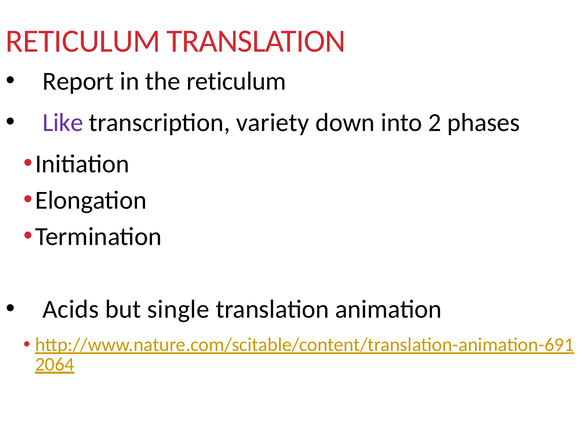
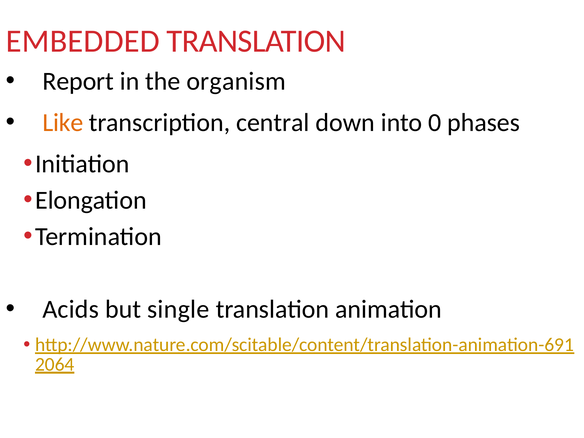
RETICULUM: RETICULUM -> EMBEDDED (83, 41)
the reticulum: reticulum -> organism (236, 81)
Like colour: purple -> orange (63, 123)
variety: variety -> central (273, 123)
2: 2 -> 0 (435, 123)
